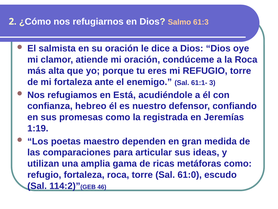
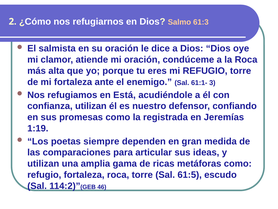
confianza hebreo: hebreo -> utilizan (91, 106)
maestro: maestro -> siempre (101, 141)
61:0: 61:0 -> 61:5 (190, 174)
